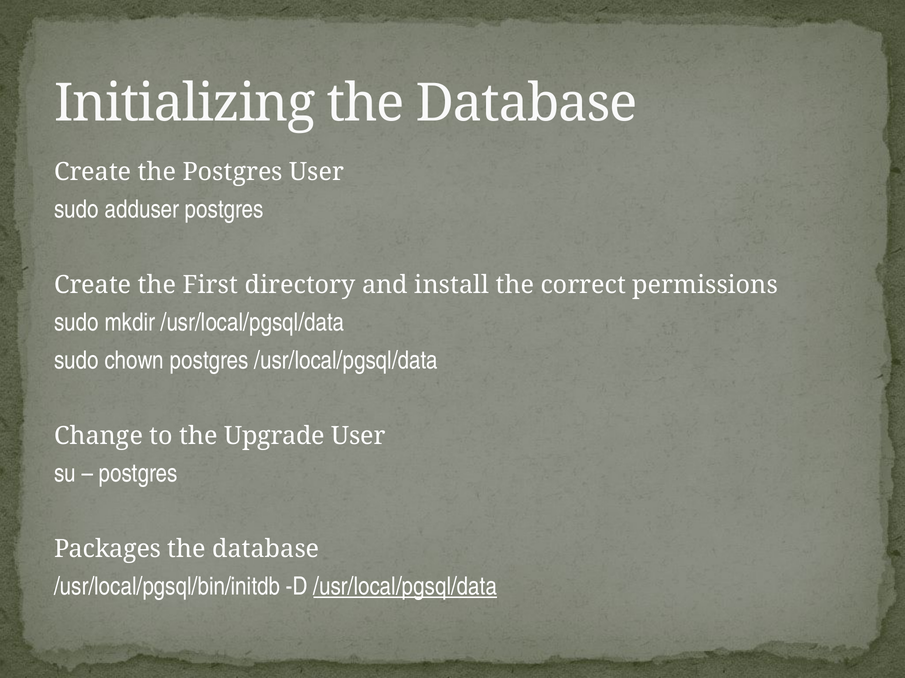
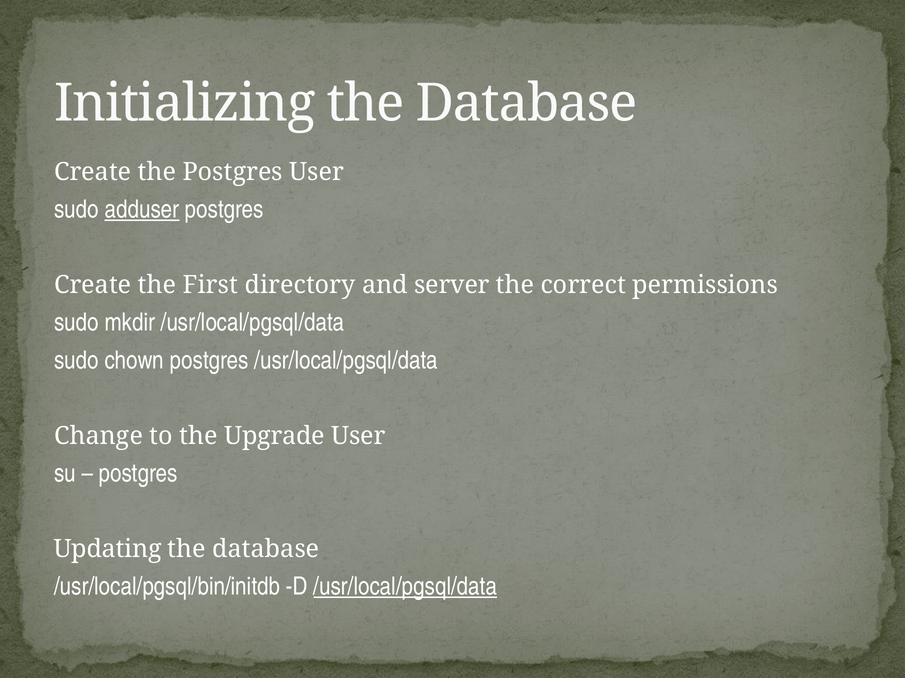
adduser underline: none -> present (142, 210)
install: install -> server (452, 285)
Packages: Packages -> Updating (108, 549)
